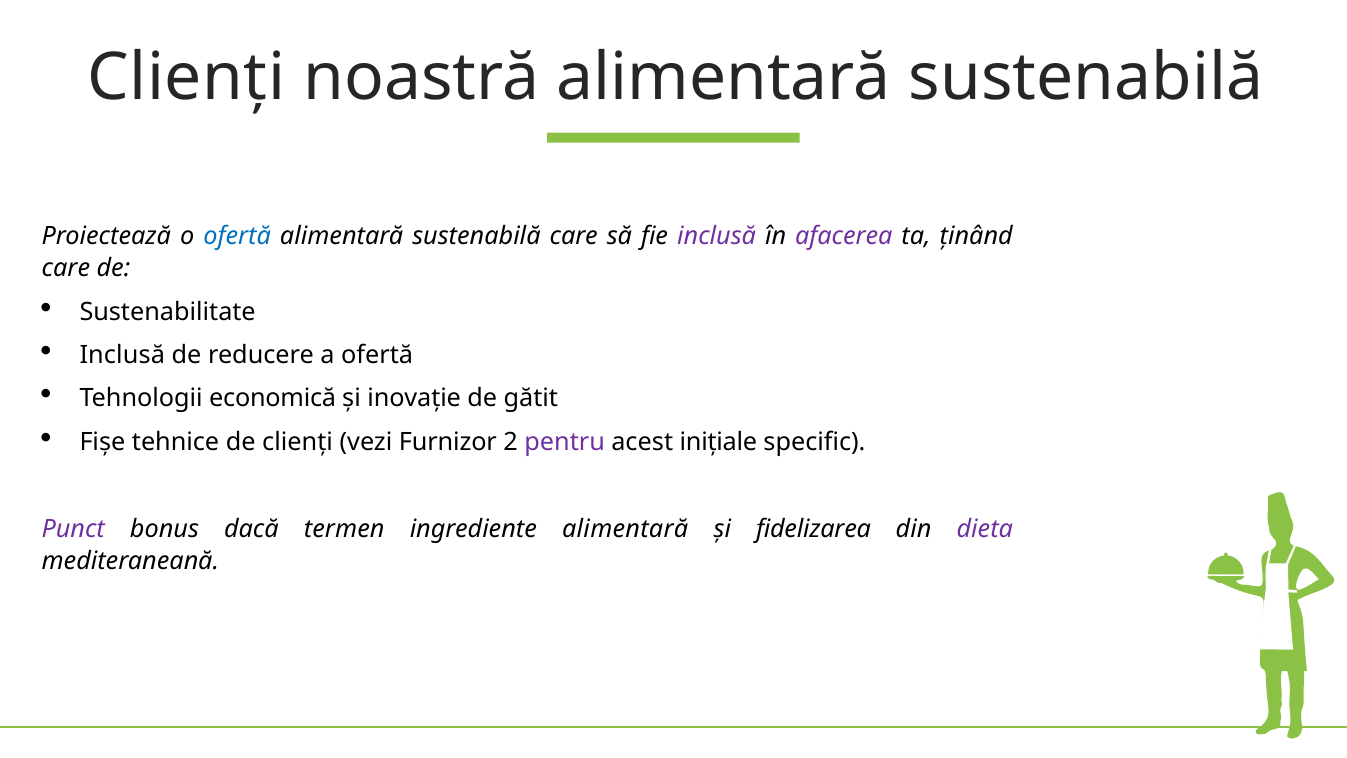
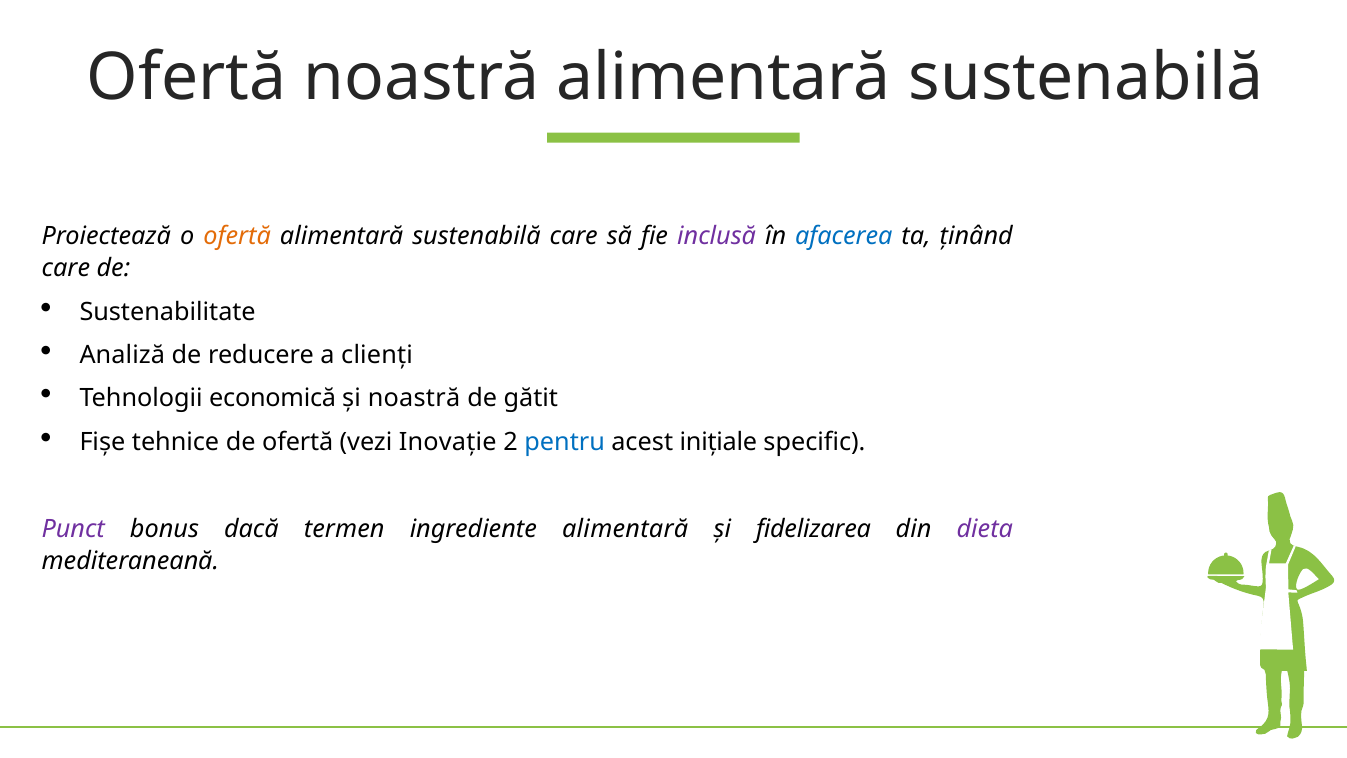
Clienți: Clienți -> Ofertă (187, 78)
ofertă colour: blue -> orange (237, 236)
afacerea colour: purple -> blue (844, 236)
Inclusă: Inclusă -> Analiză (122, 355)
a ofertă: ofertă -> clienți (377, 355)
și inovație: inovație -> noastră (414, 398)
de clienți: clienți -> ofertă (298, 442)
Furnizor: Furnizor -> Inovație (448, 442)
pentru colour: purple -> blue (565, 442)
